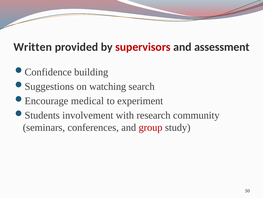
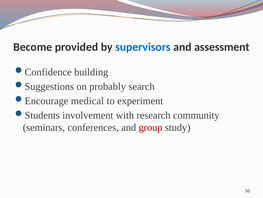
Written: Written -> Become (33, 47)
supervisors colour: red -> blue (143, 47)
watching: watching -> probably (108, 86)
